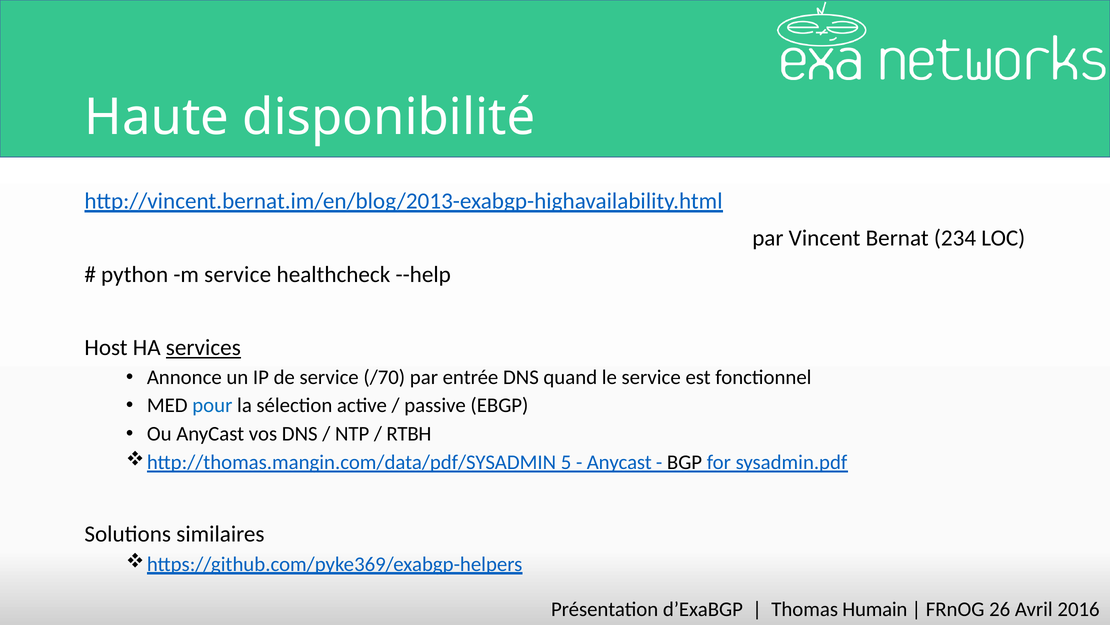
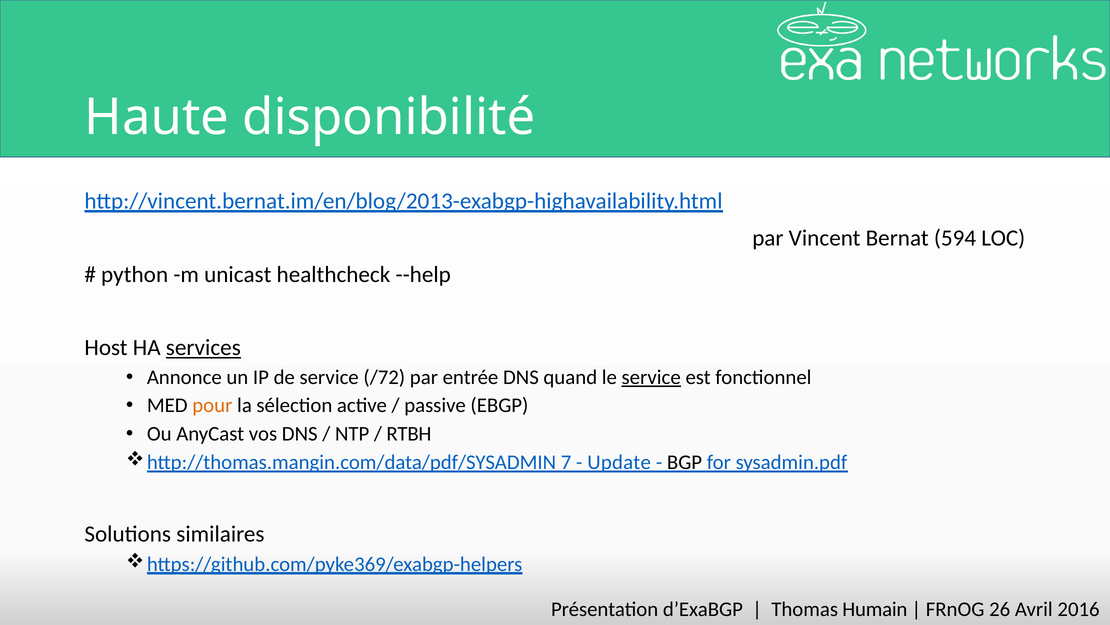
234: 234 -> 594 (955, 238)
m service: service -> unicast (238, 274)
/70: /70 -> /72 (384, 377)
service underline: none -> present (651, 377)
pour colour: blue -> orange (212, 405)
5: 5 -> 7 (566, 462)
Anycast: Anycast -> Update (619, 462)
